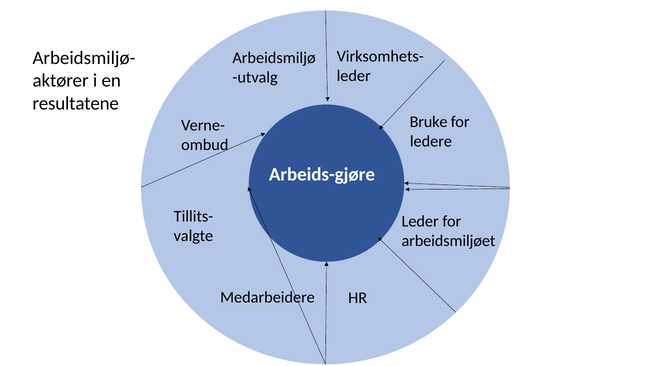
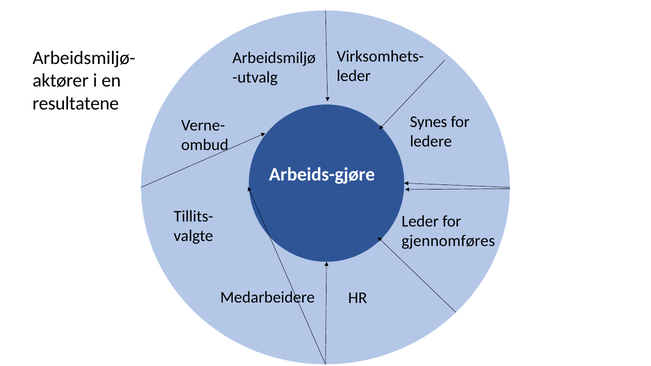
Bruke: Bruke -> Synes (429, 122)
arbeidsmiljøet: arbeidsmiljøet -> gjennomføres (448, 241)
